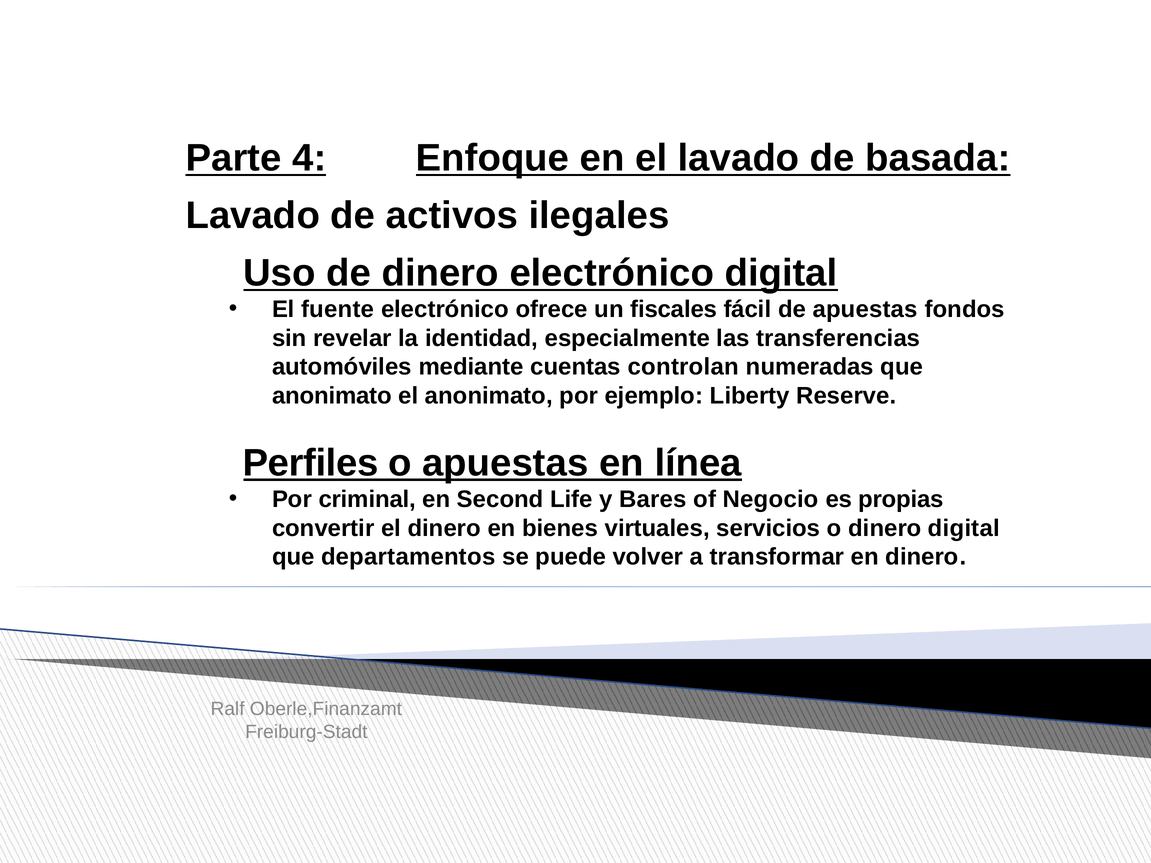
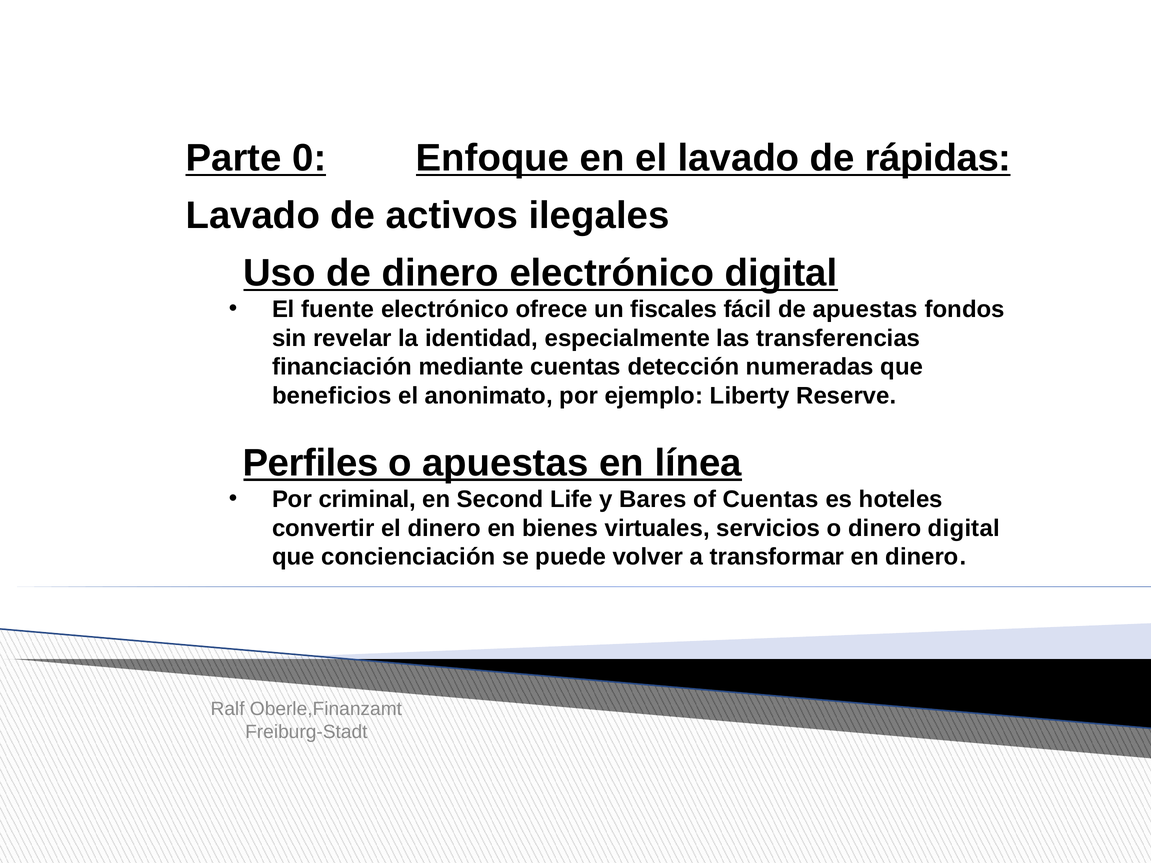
4: 4 -> 0 (309, 158)
basada: basada -> rápidas (938, 158)
automóviles: automóviles -> financiación (342, 367)
controlan: controlan -> detección (683, 367)
anonimato: anonimato -> beneficios (332, 396)
of Negocio: Negocio -> Cuentas (771, 499)
propias: propias -> hoteles (901, 499)
departamentos: departamentos -> concienciación (408, 557)
